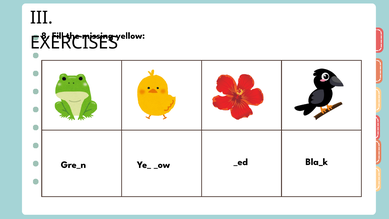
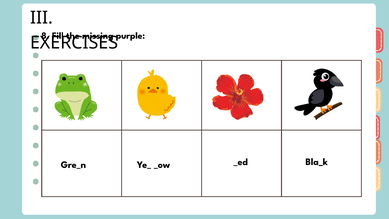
yellow: yellow -> purple (130, 36)
